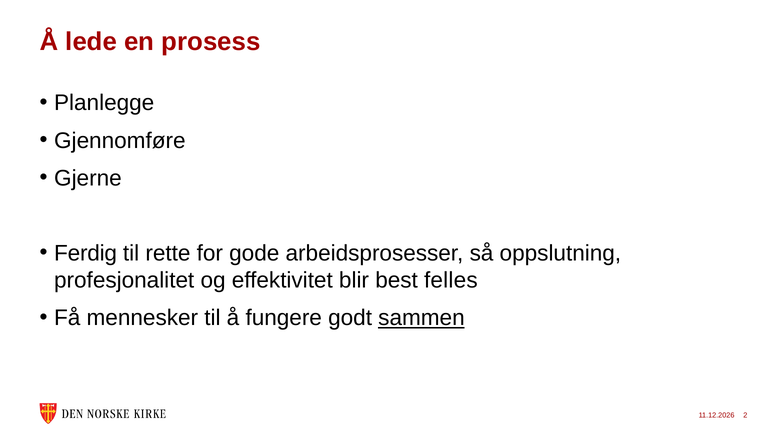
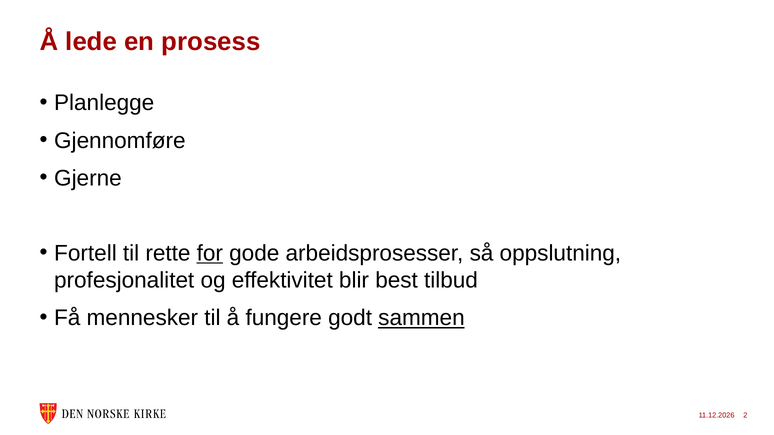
Ferdig: Ferdig -> Fortell (85, 253)
for underline: none -> present (210, 253)
felles: felles -> tilbud (451, 281)
